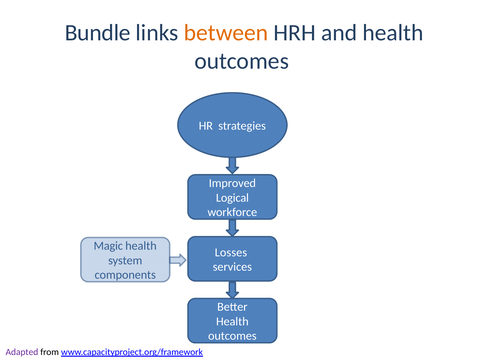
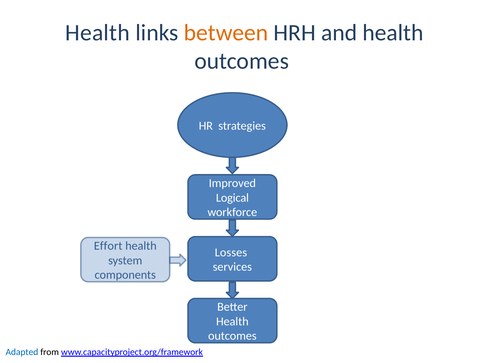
Bundle: Bundle -> Health (97, 33)
Magic: Magic -> Effort (108, 246)
Adapted colour: purple -> blue (22, 353)
